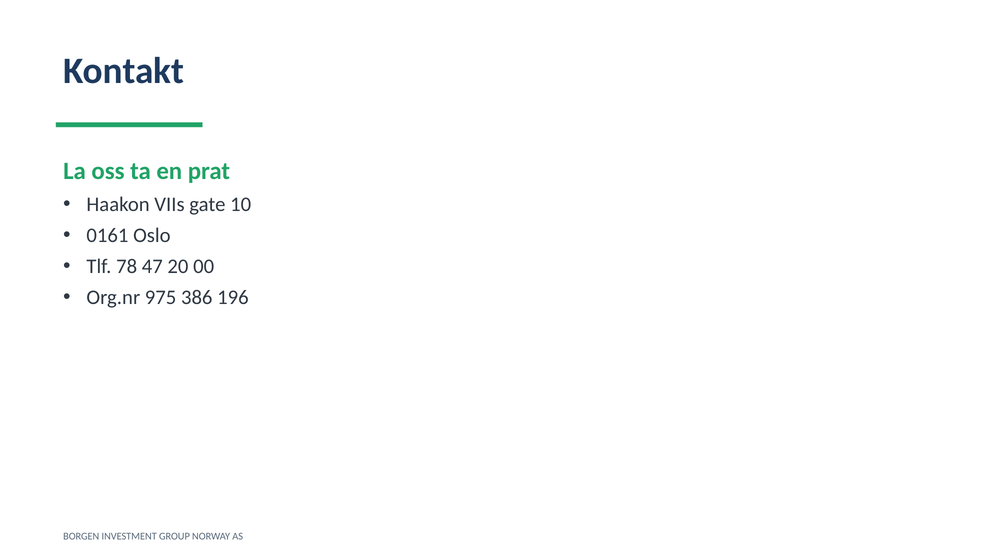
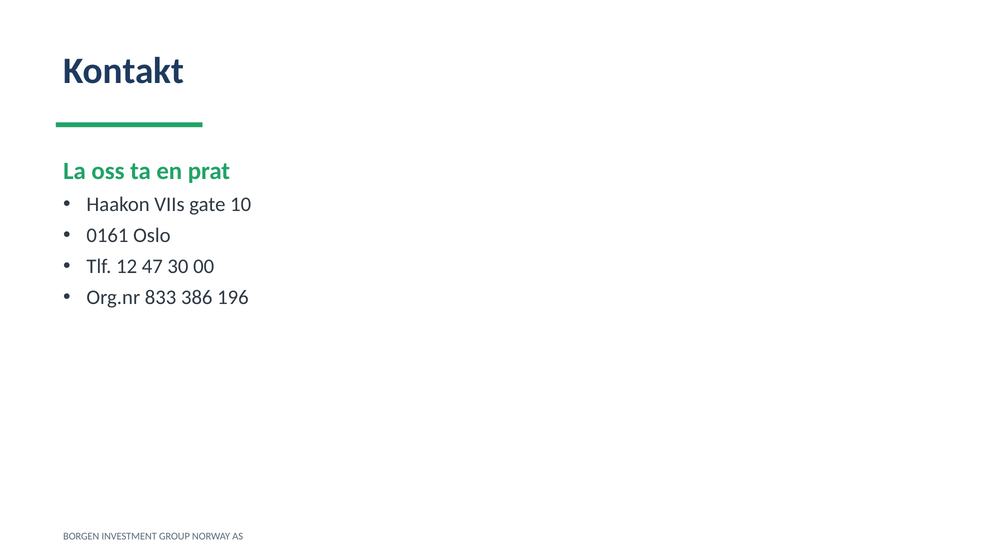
78: 78 -> 12 (127, 266)
20: 20 -> 30 (178, 266)
975: 975 -> 833 (161, 297)
